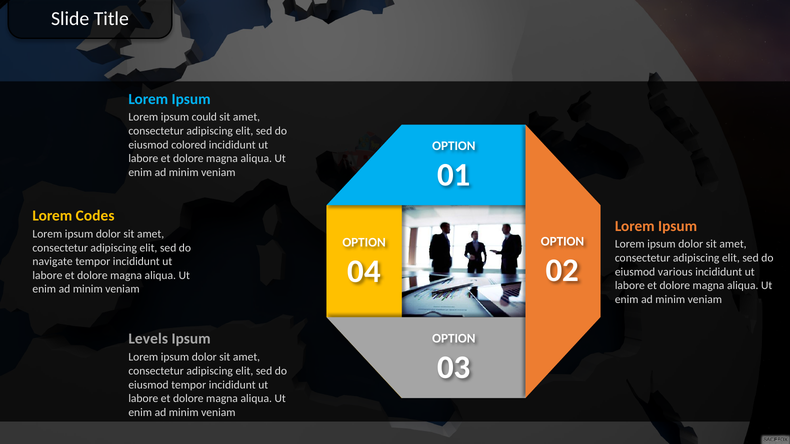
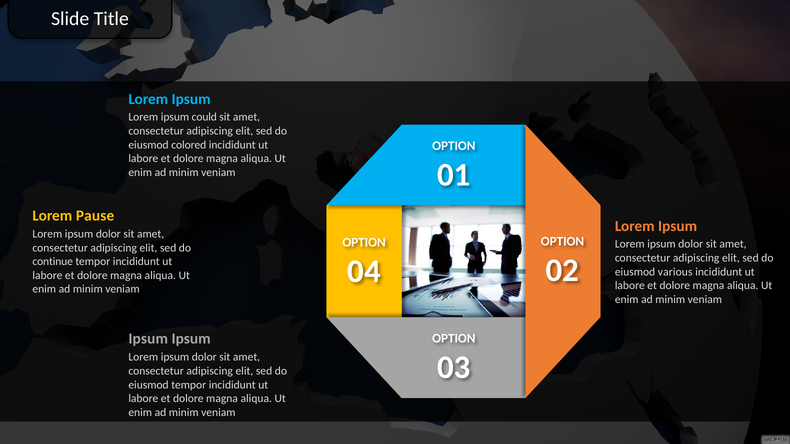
Codes: Codes -> Pause (95, 216)
navigate: navigate -> continue (53, 262)
Levels: Levels -> Ipsum (148, 339)
